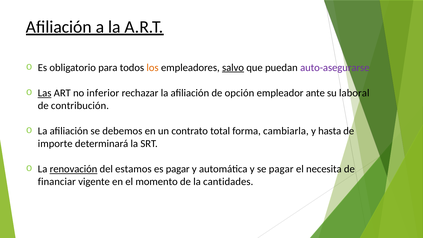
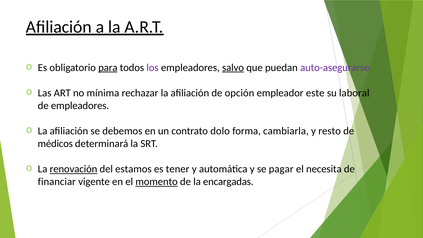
para underline: none -> present (108, 68)
los colour: orange -> purple (153, 68)
Las underline: present -> none (45, 93)
inferior: inferior -> mínima (103, 93)
ante: ante -> este (315, 93)
de contribución: contribución -> empleadores (80, 106)
total: total -> dolo (220, 131)
hasta: hasta -> resto (330, 131)
importe: importe -> médicos (55, 144)
es pagar: pagar -> tener (178, 169)
momento underline: none -> present (157, 182)
cantidades: cantidades -> encargadas (228, 182)
